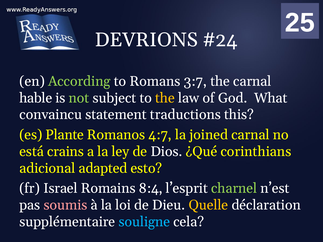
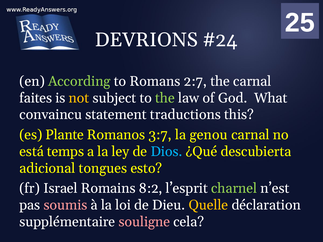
3:7: 3:7 -> 2:7 (195, 81)
hable: hable -> faites (36, 98)
not colour: light green -> yellow (79, 98)
the colour: yellow -> light green (165, 98)
4:7: 4:7 -> 3:7 (160, 135)
joined: joined -> genou (209, 135)
crains: crains -> temps (65, 152)
Dios colour: white -> light blue (166, 152)
corinthians: corinthians -> descubierta (256, 152)
adapted: adapted -> tongues (103, 168)
8:4: 8:4 -> 8:2 (151, 189)
souligne colour: light blue -> pink (144, 222)
